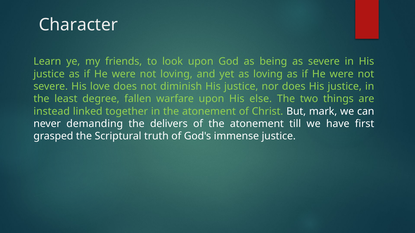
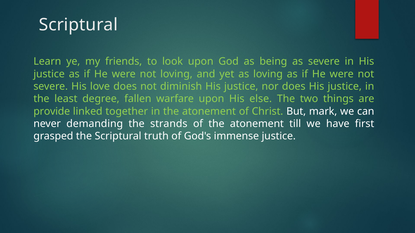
Character: Character -> Scriptural (78, 25)
instead: instead -> provide (52, 111)
delivers: delivers -> strands (169, 124)
